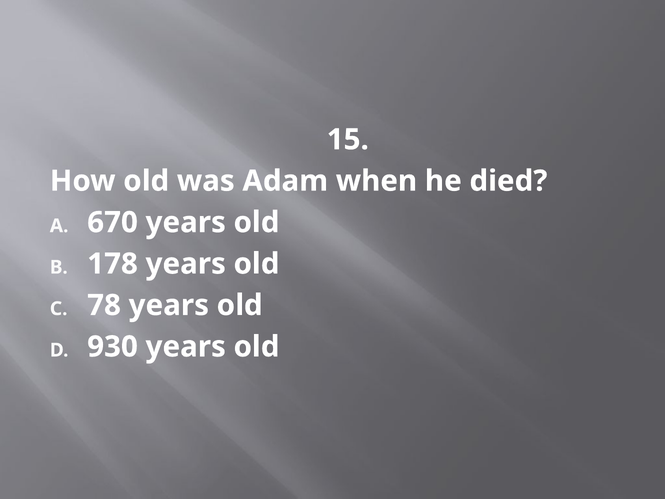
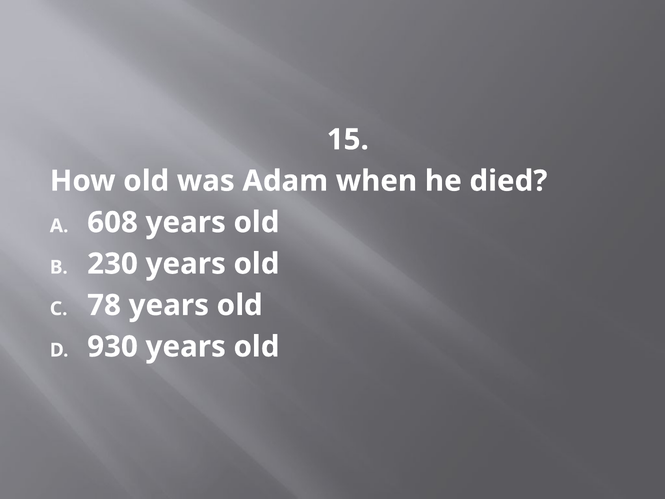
670: 670 -> 608 (113, 222)
178: 178 -> 230 (113, 264)
